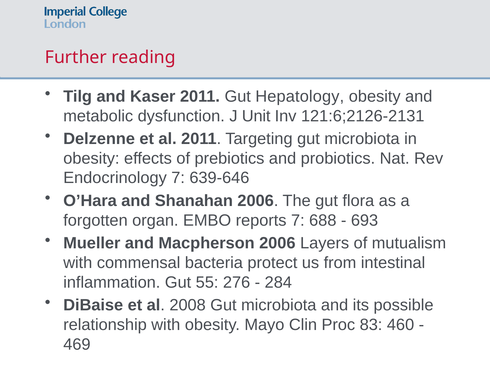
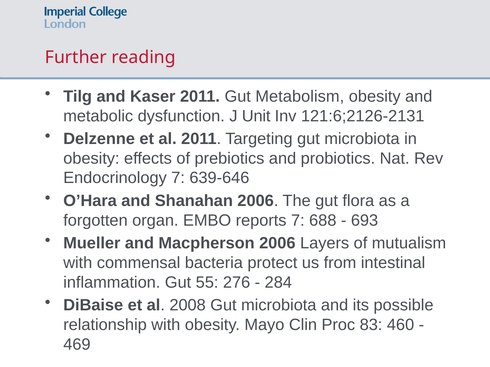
Hepatology: Hepatology -> Metabolism (300, 97)
